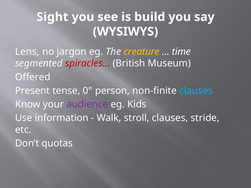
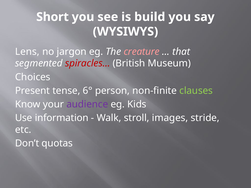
Sight: Sight -> Short (52, 17)
creature colour: yellow -> pink (142, 52)
time: time -> that (181, 52)
Offered: Offered -> Choices (33, 77)
0°: 0° -> 6° (88, 91)
clauses colour: light blue -> light green (196, 91)
stroll clauses: clauses -> images (170, 118)
